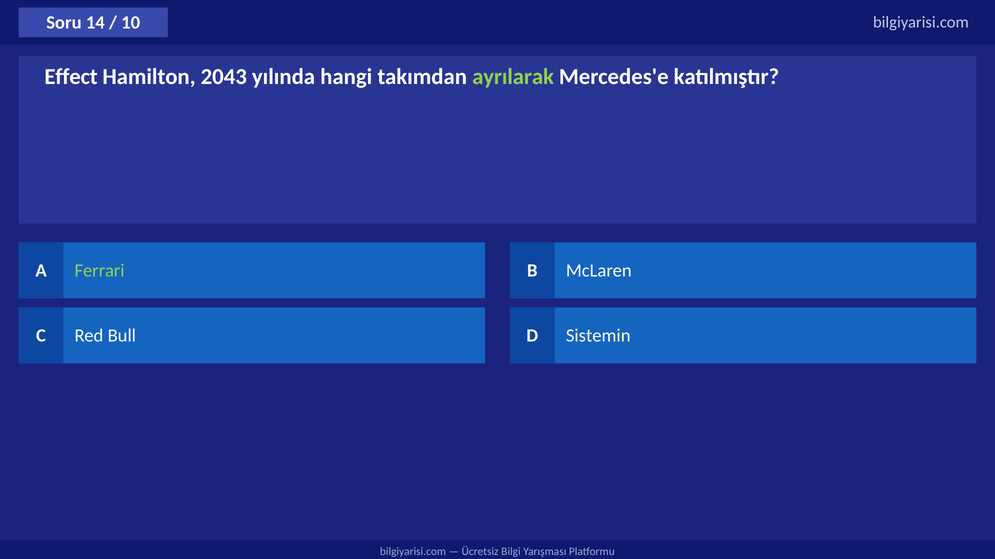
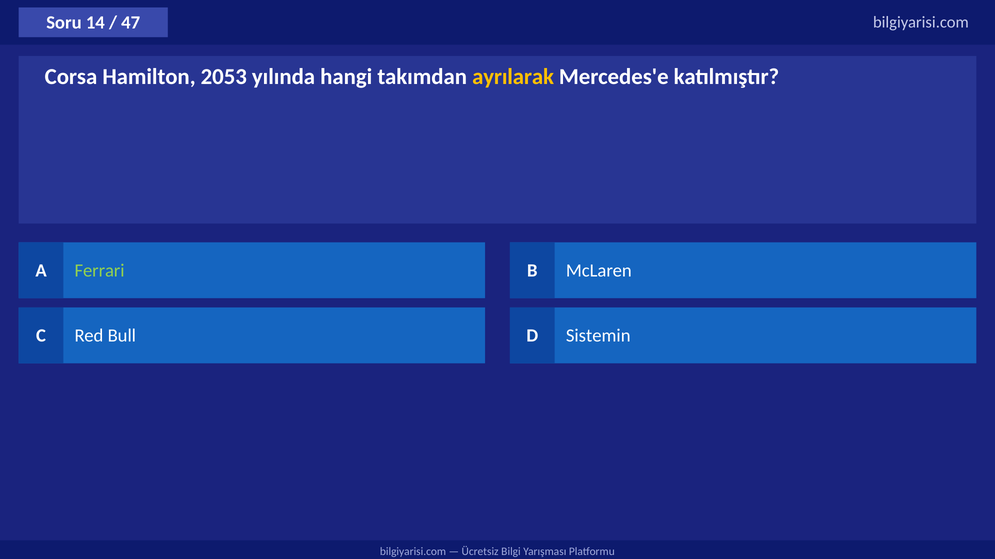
10: 10 -> 47 (131, 23)
Effect: Effect -> Corsa (71, 77)
2043: 2043 -> 2053 (224, 77)
ayrılarak colour: light green -> yellow (513, 77)
